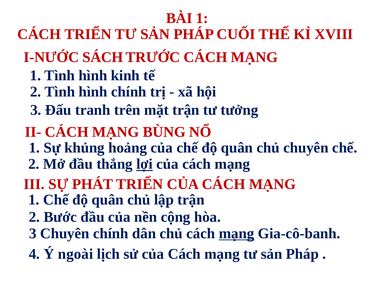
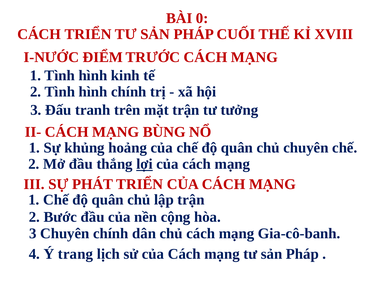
BÀI 1: 1 -> 0 (202, 18)
SÁCH: SÁCH -> ĐIỂM (103, 57)
mạng underline: present -> none (236, 233)
ngoài: ngoài -> trang (76, 254)
